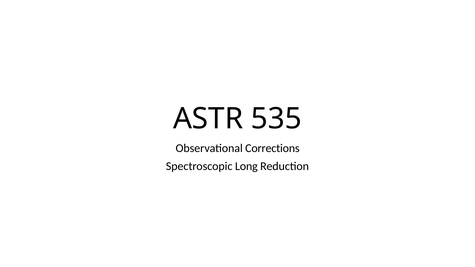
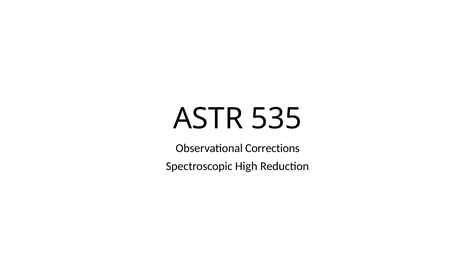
Long: Long -> High (246, 166)
